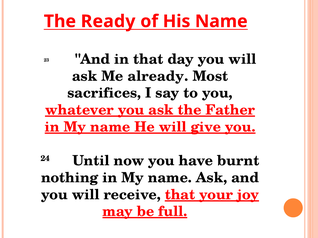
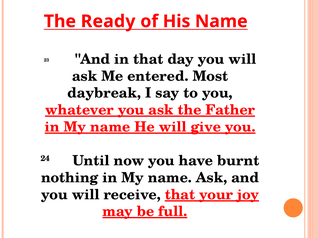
already: already -> entered (158, 76)
sacrifices: sacrifices -> daybreak (104, 93)
